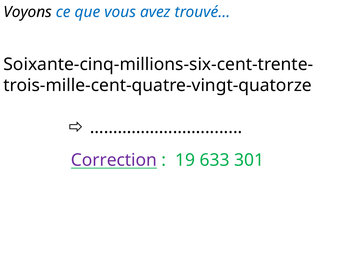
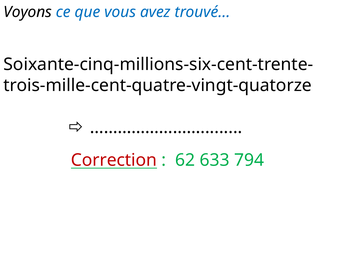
Correction colour: purple -> red (114, 161)
19: 19 -> 62 (185, 161)
301: 301 -> 794 (249, 161)
